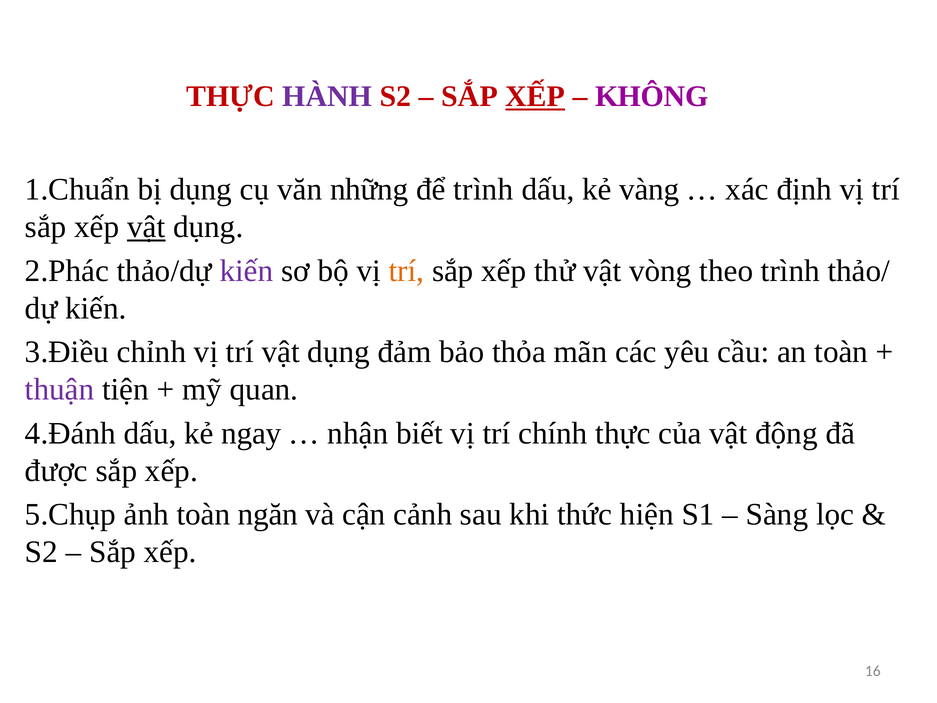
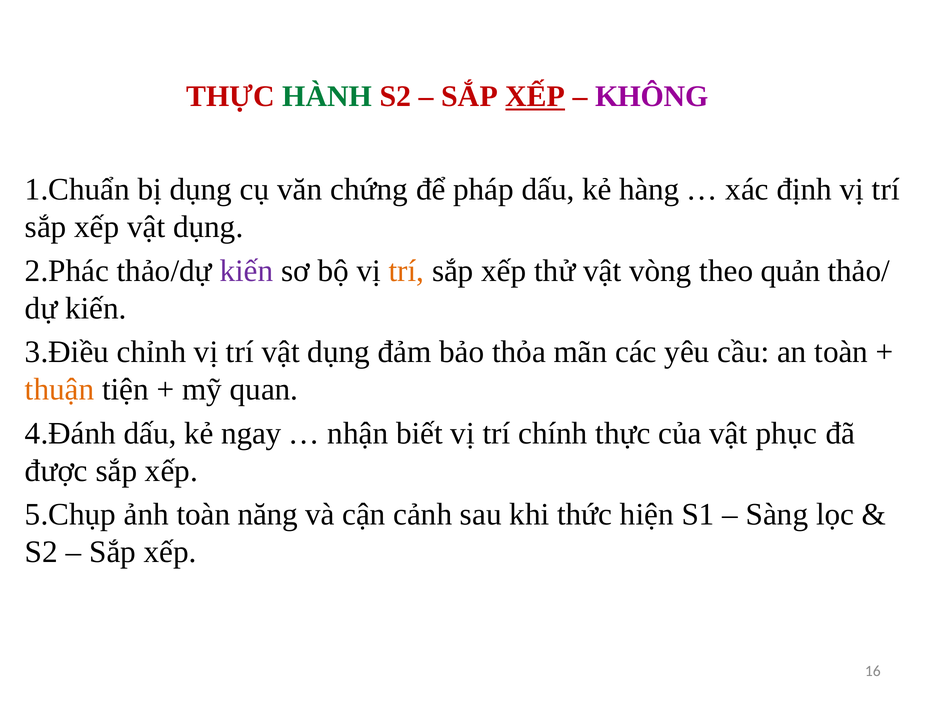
HÀNH colour: purple -> green (327, 97)
những: những -> chứng (369, 190)
để trình: trình -> pháp (484, 190)
vàng: vàng -> hàng (649, 190)
vật underline: present -> none (146, 227)
theo trình: trình -> quản (791, 271)
thuận colour: purple -> orange (60, 389)
động: động -> phục (786, 433)
ngăn: ngăn -> năng (268, 514)
